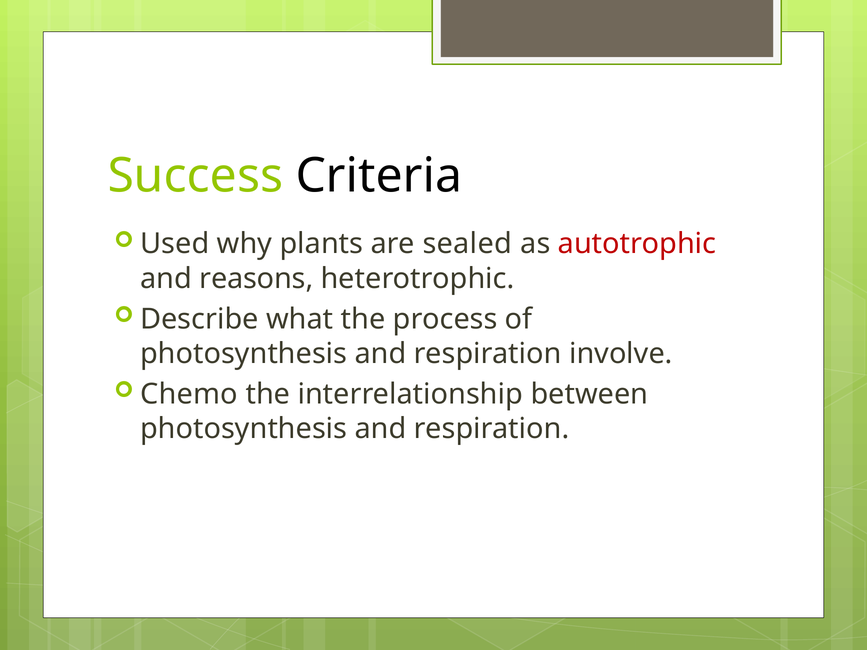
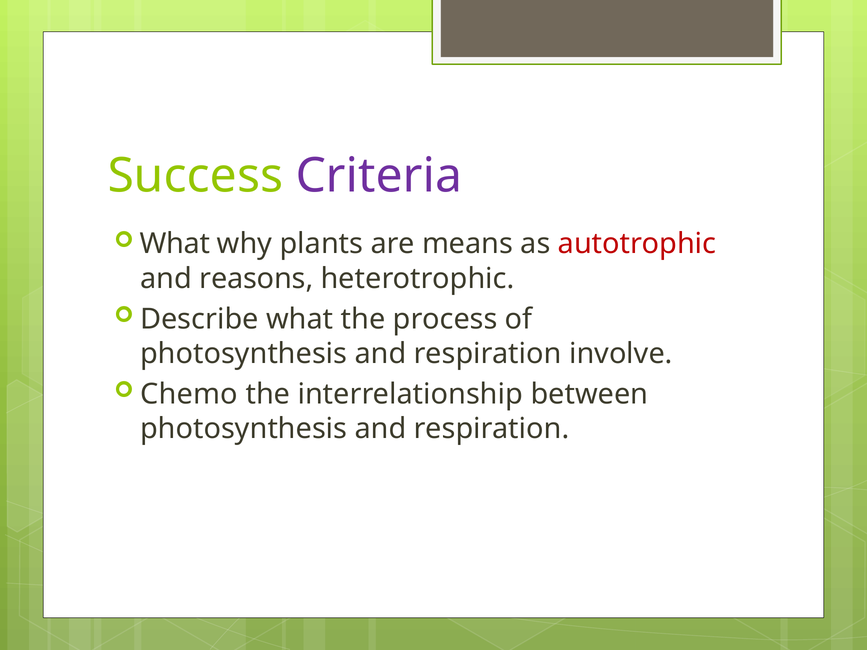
Criteria colour: black -> purple (379, 176)
Used: Used -> What (175, 244)
sealed: sealed -> means (467, 244)
